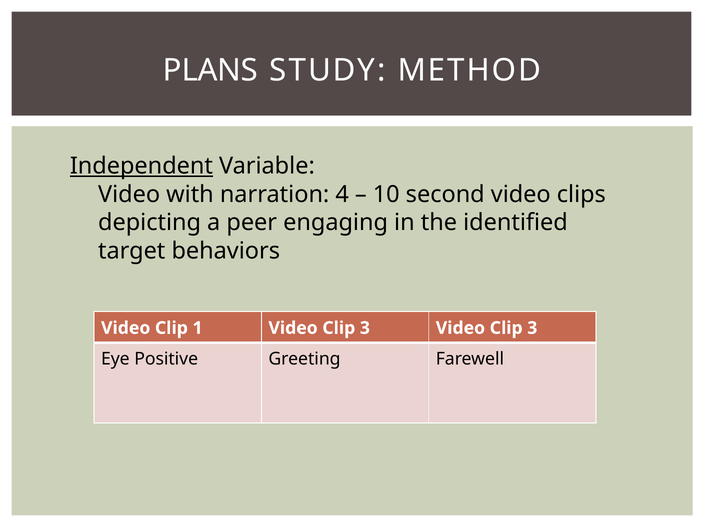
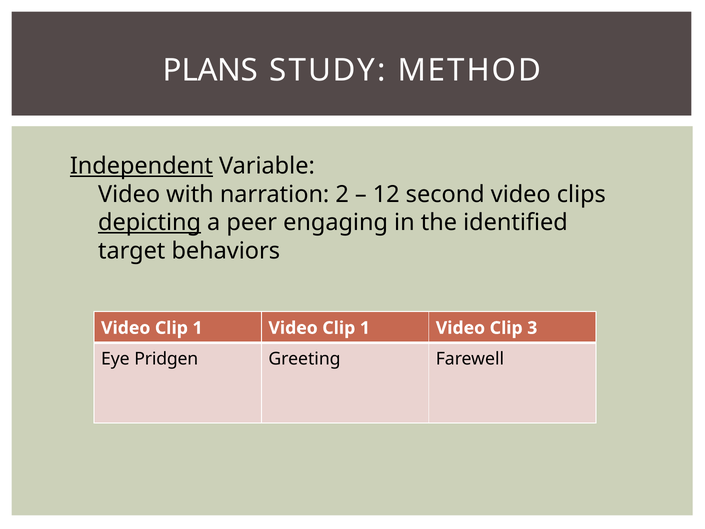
4: 4 -> 2 (342, 194)
10: 10 -> 12 (386, 194)
depicting underline: none -> present (150, 222)
1 Video Clip 3: 3 -> 1 (365, 328)
Positive: Positive -> Pridgen (166, 359)
